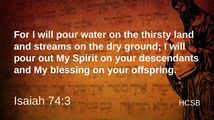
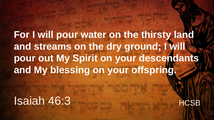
74:3: 74:3 -> 46:3 (59, 101)
